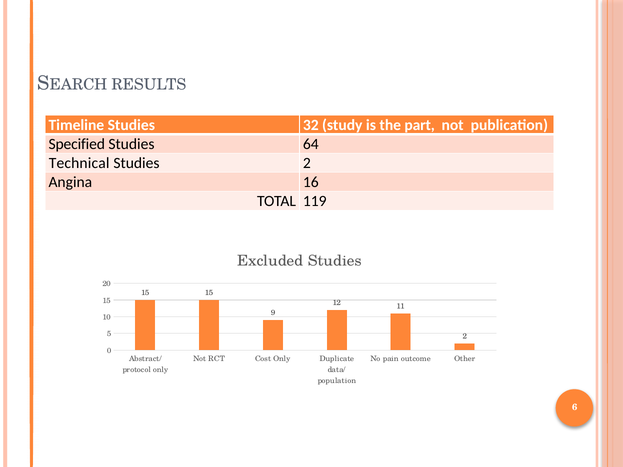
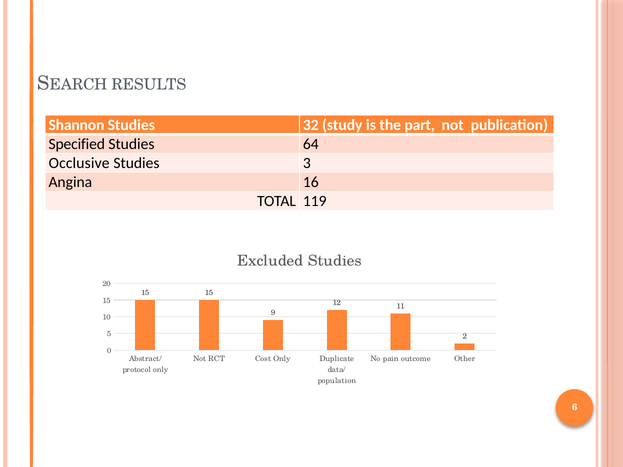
Timeline: Timeline -> Shannon (76, 125)
Technical: Technical -> Occlusive (79, 163)
Studies 2: 2 -> 3 (307, 163)
